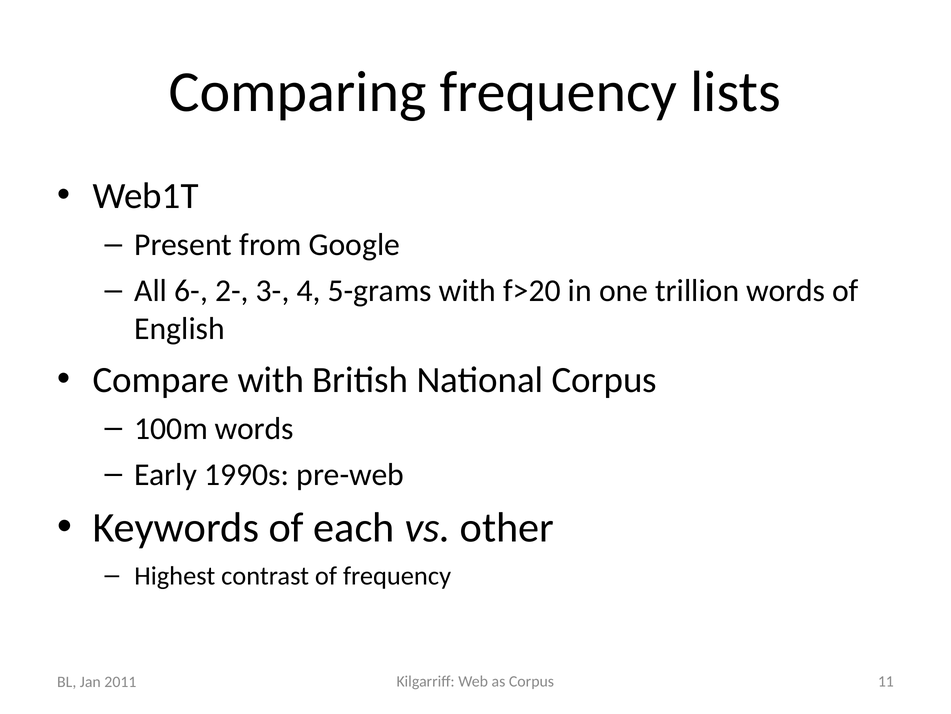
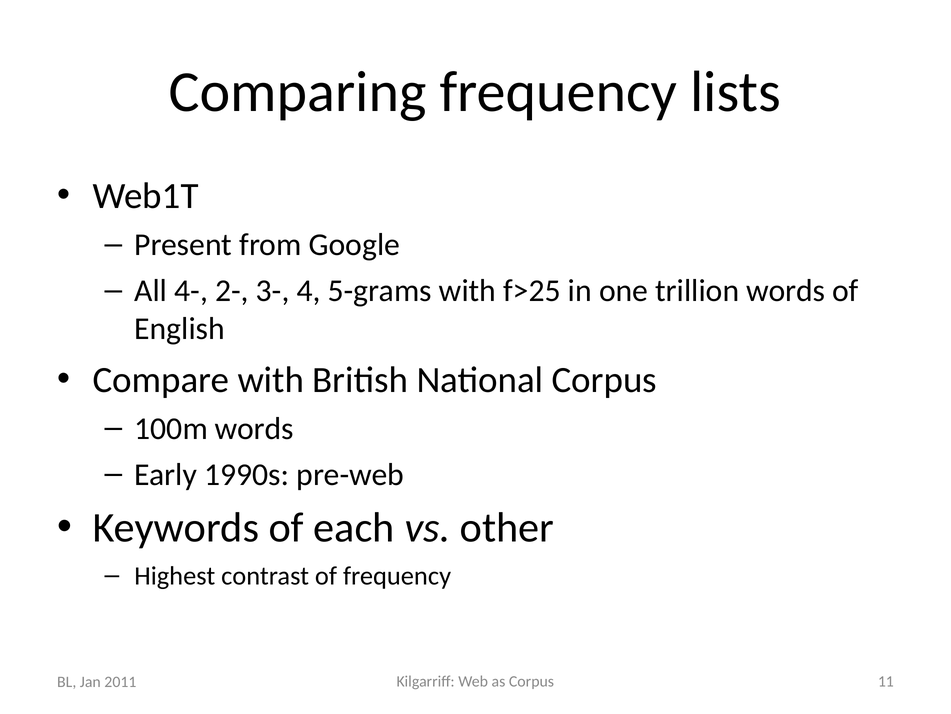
6-: 6- -> 4- (191, 291)
f>20: f>20 -> f>25 (532, 291)
